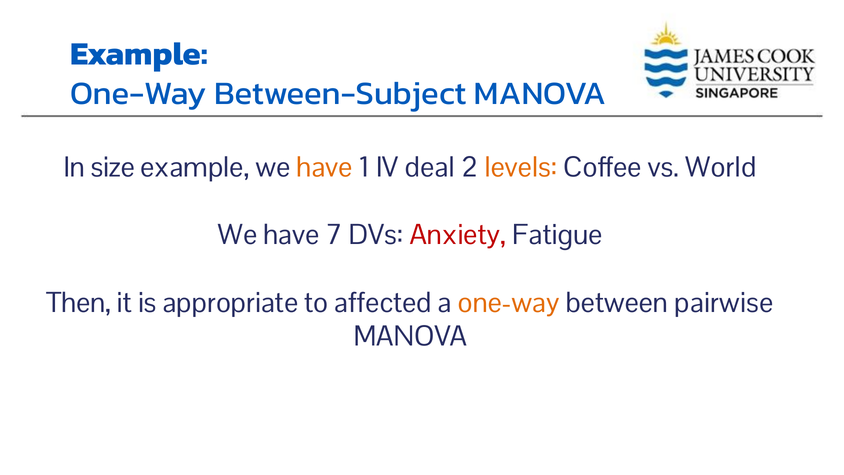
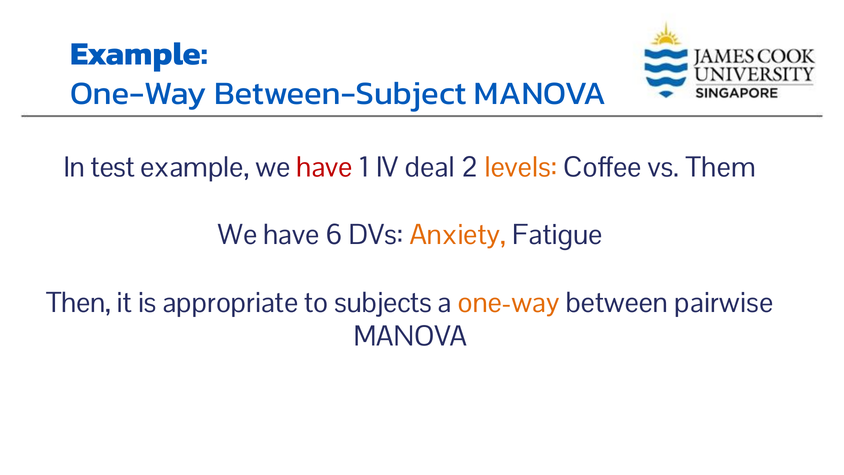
size: size -> test (113, 168)
have colour: orange -> red (324, 168)
World: World -> Them (721, 168)
7: 7 -> 6 (334, 235)
Anxiety colour: red -> orange (458, 235)
affected: affected -> subjects (383, 303)
